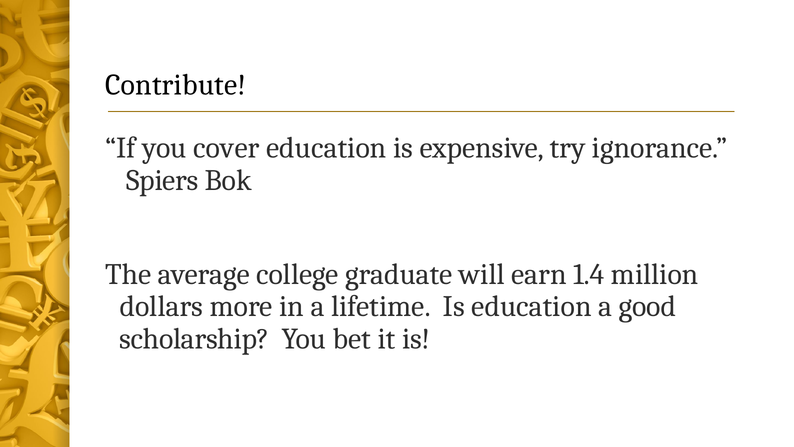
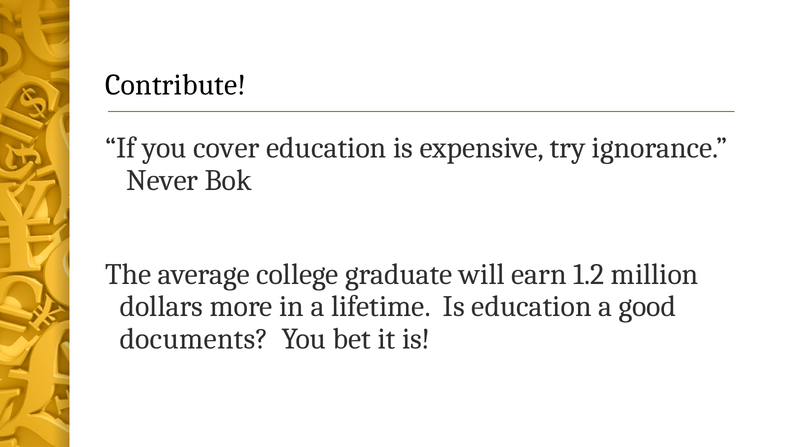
Spiers: Spiers -> Never (162, 180)
1.4: 1.4 -> 1.2 (589, 274)
scholarship: scholarship -> documents (194, 339)
